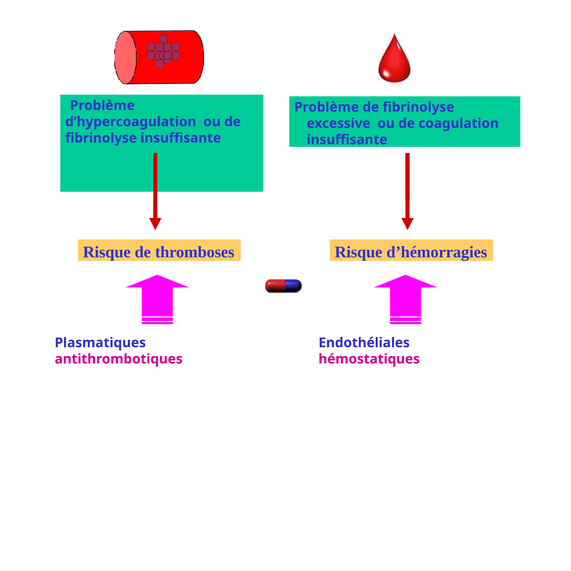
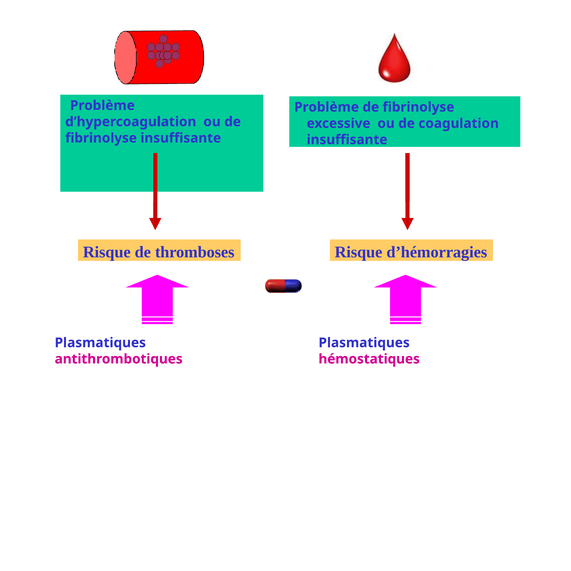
Endothéliales: Endothéliales -> Plasmatiques (364, 343)
